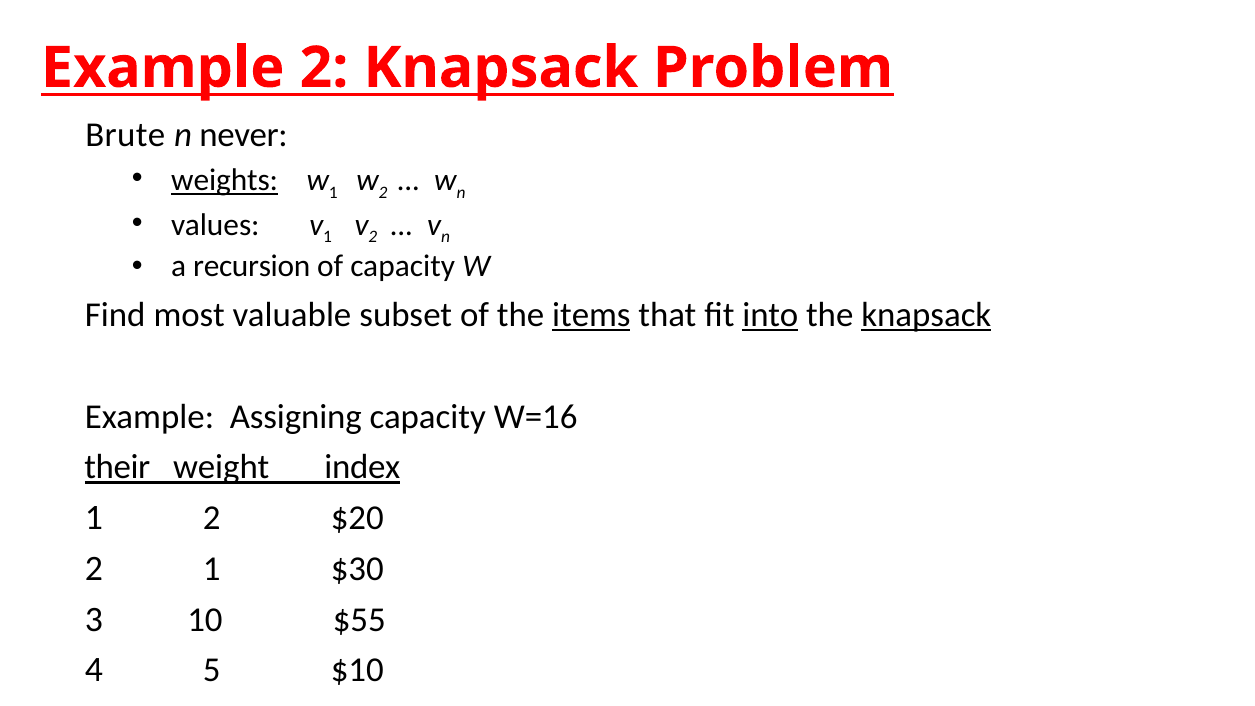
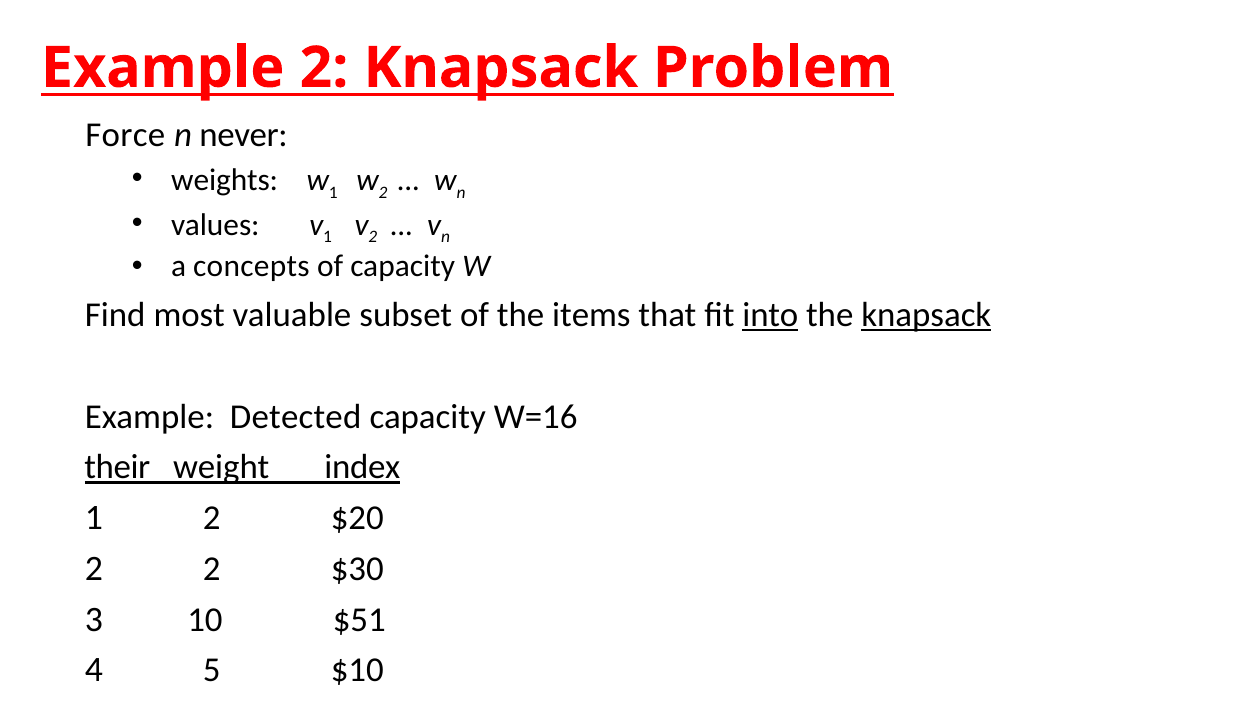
Brute: Brute -> Force (125, 135)
weights underline: present -> none (225, 180)
recursion: recursion -> concepts (251, 266)
items underline: present -> none (591, 315)
Assigning: Assigning -> Detected (296, 417)
2 1: 1 -> 2 (212, 569)
$55: $55 -> $51 (359, 620)
